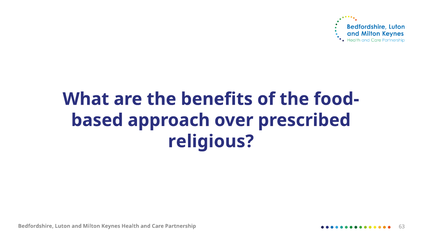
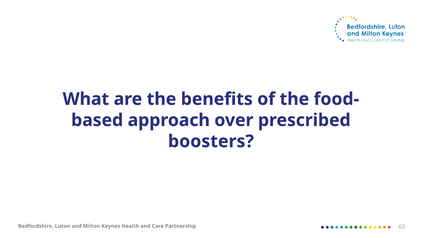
religious: religious -> boosters (211, 141)
